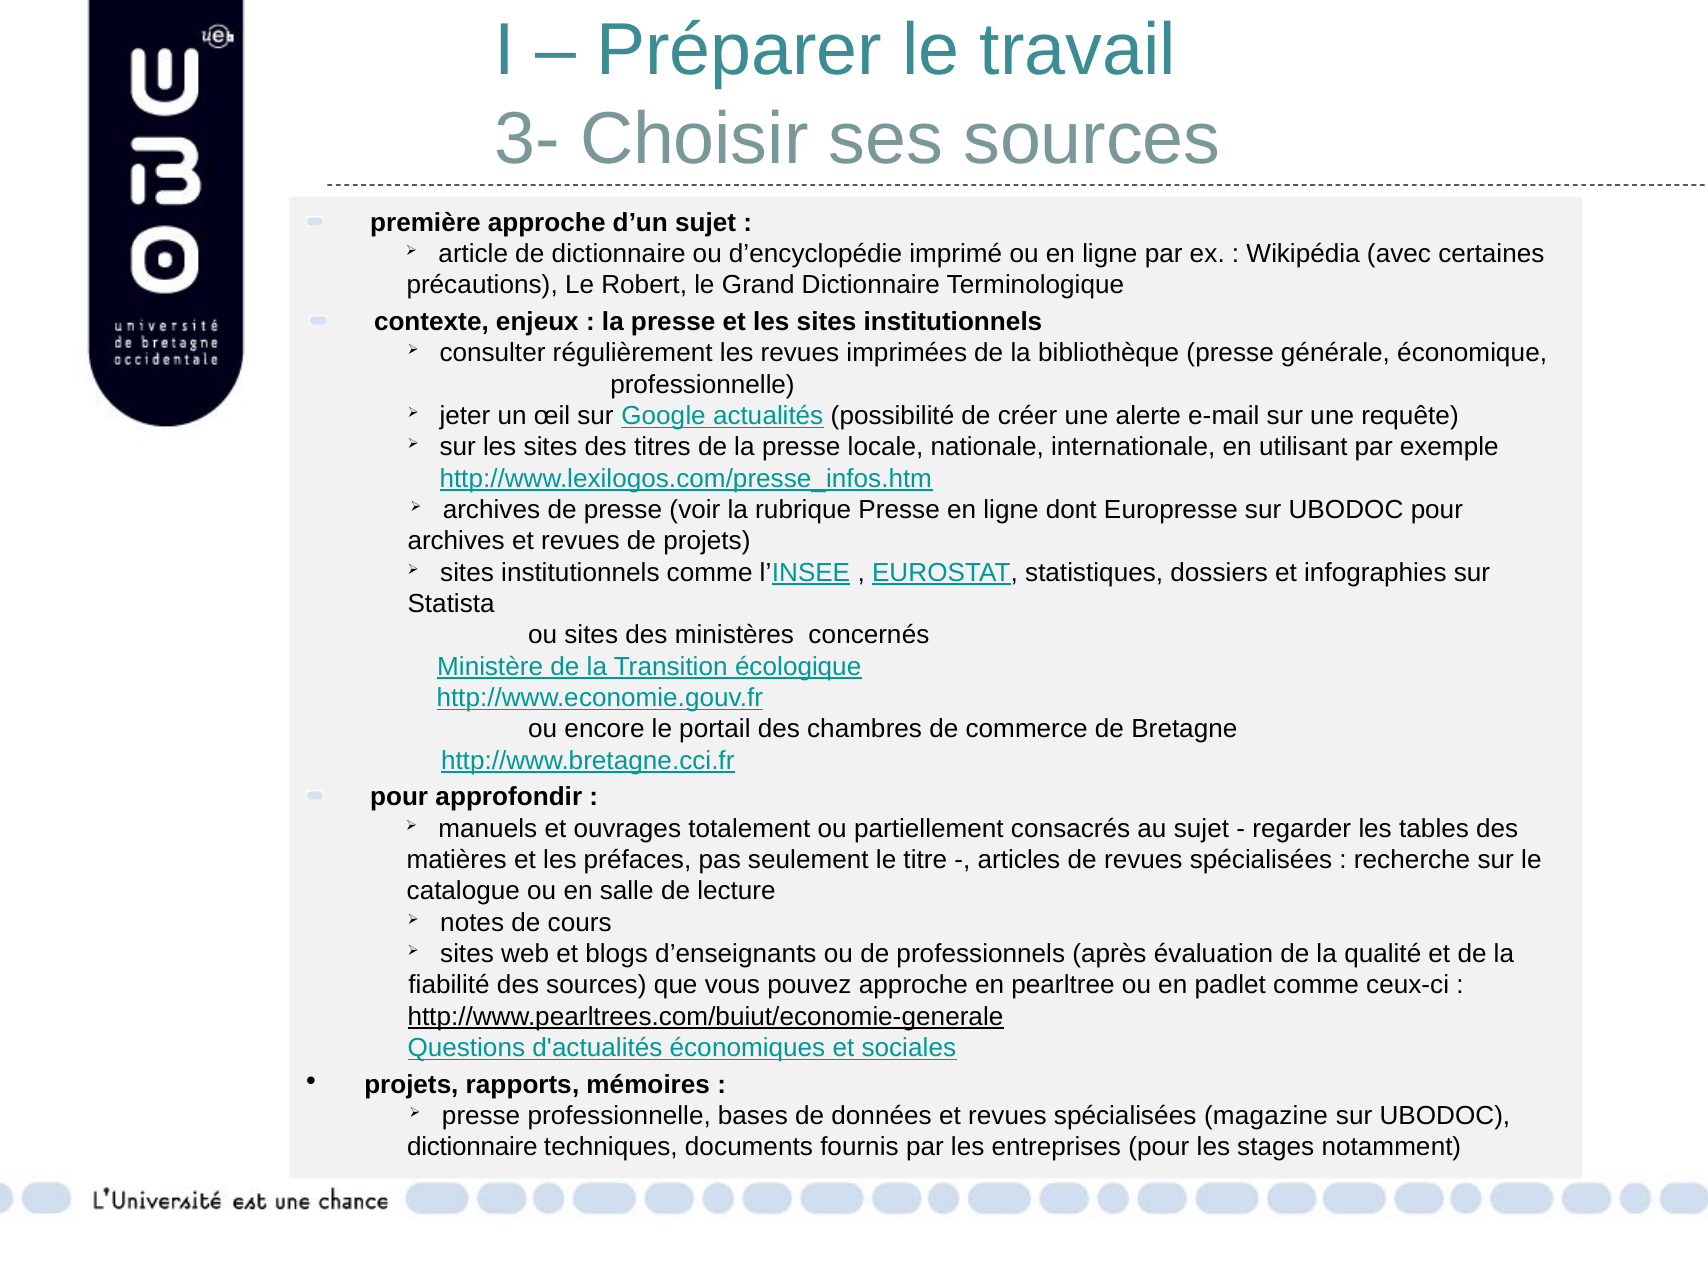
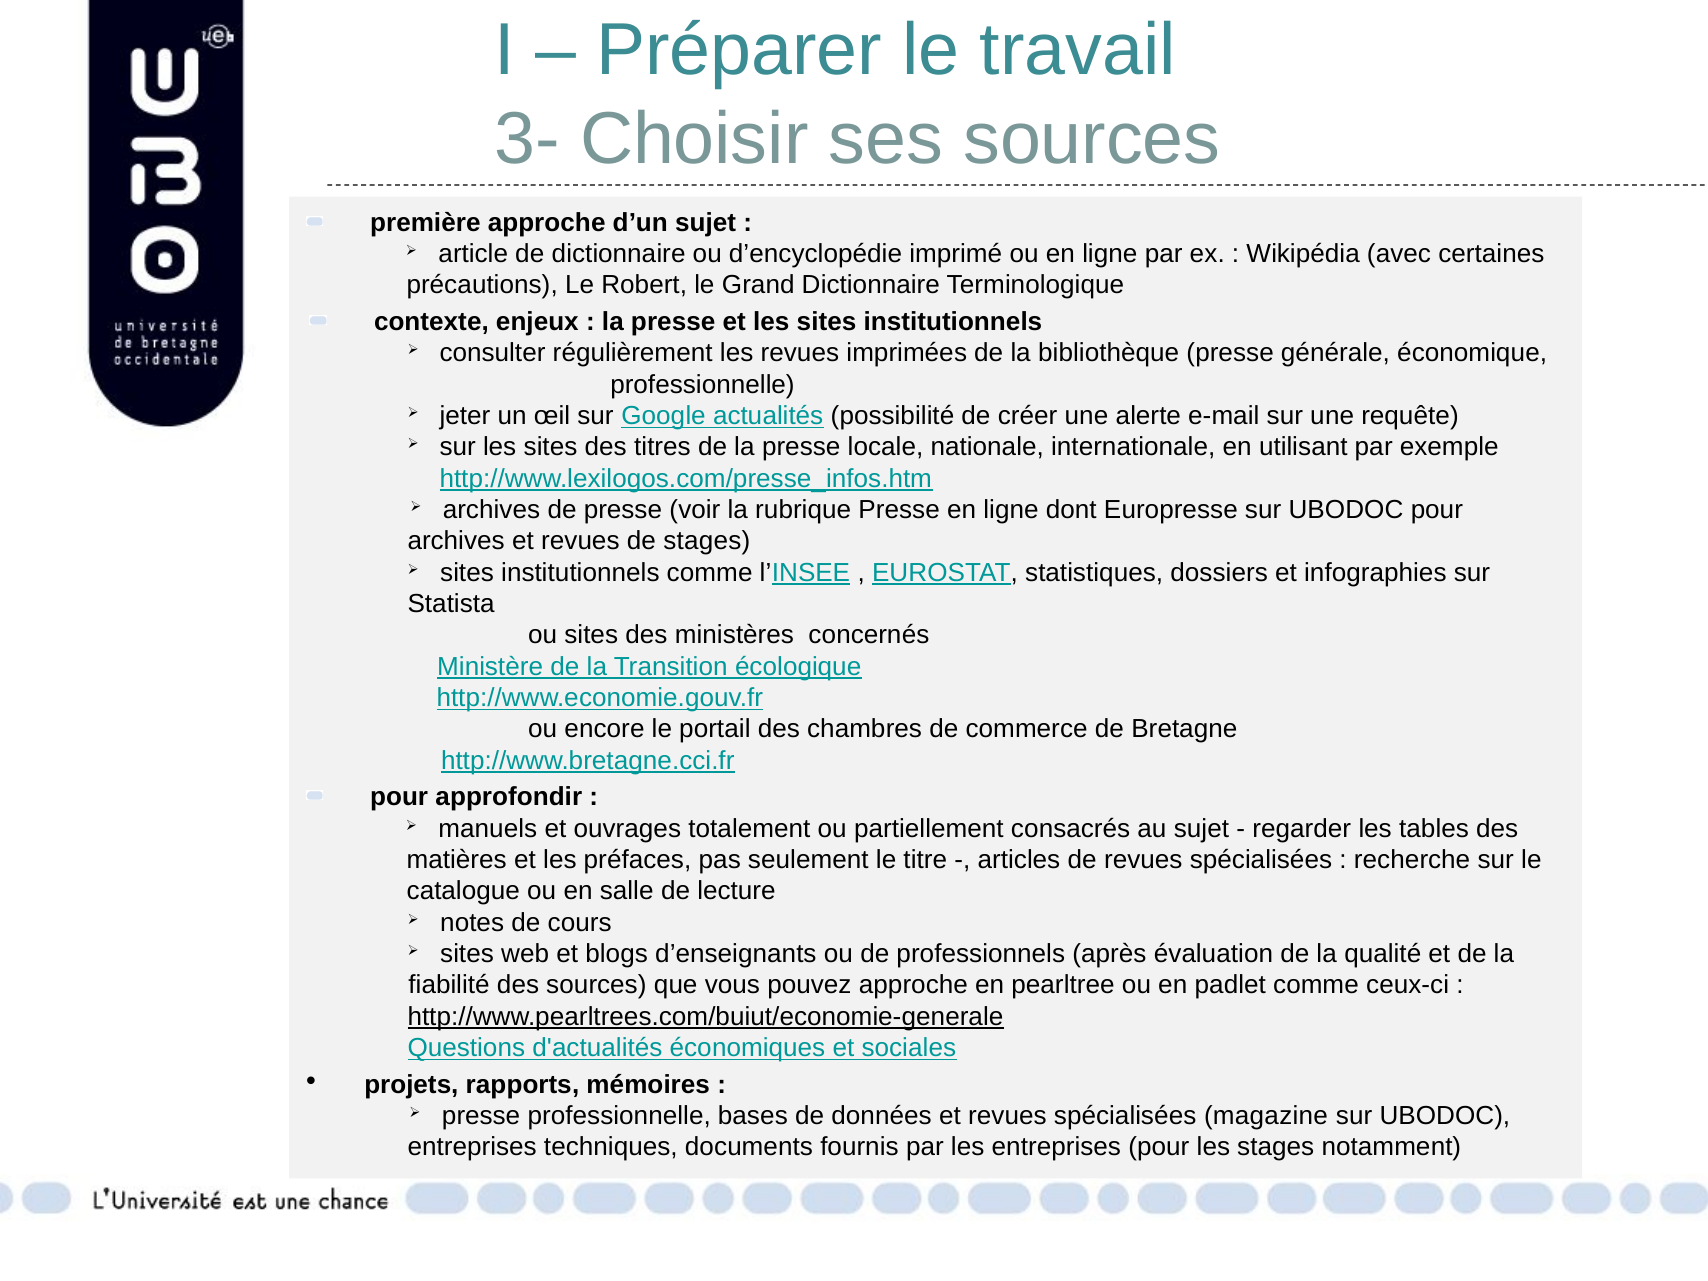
de projets: projets -> stages (707, 541)
dictionnaire: dictionnaire -> entreprises (472, 1147)
